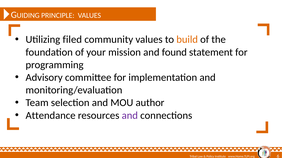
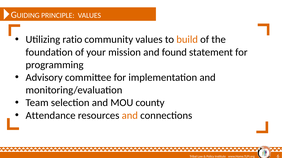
filed: filed -> ratio (72, 40)
author: author -> county (150, 103)
and colour: purple -> orange (130, 116)
